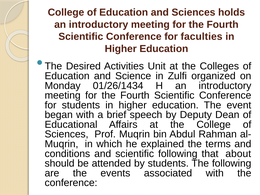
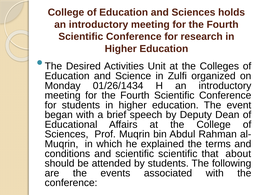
faculties: faculties -> research (202, 37)
scientific following: following -> scientific (178, 154)
